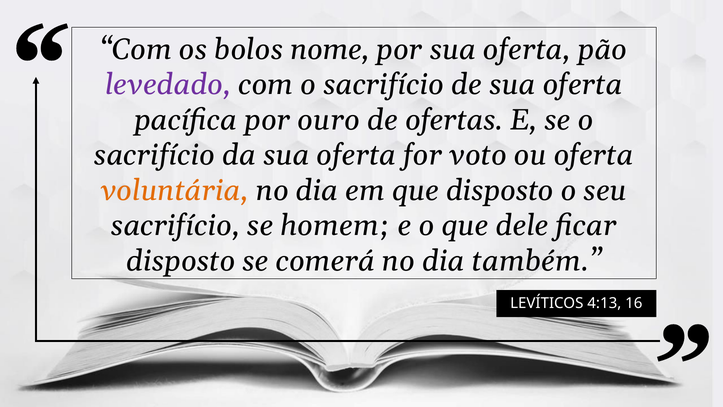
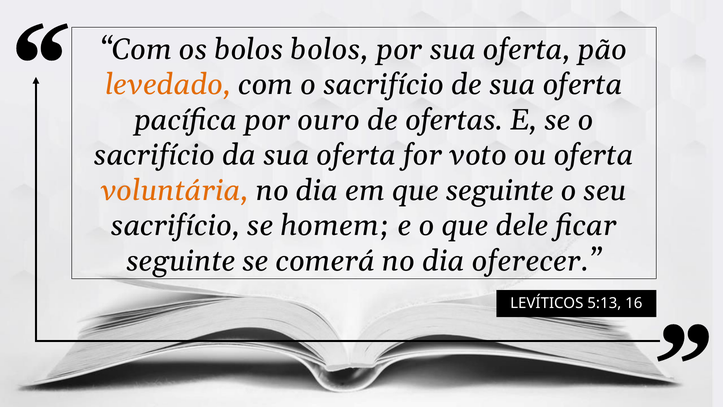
bolos nome: nome -> bolos (330, 49)
levedado colour: purple -> orange (168, 85)
que disposto: disposto -> seguinte (500, 190)
disposto: disposto -> seguinte (181, 261)
também: também -> oferecer (536, 261)
4:13: 4:13 -> 5:13 (604, 303)
